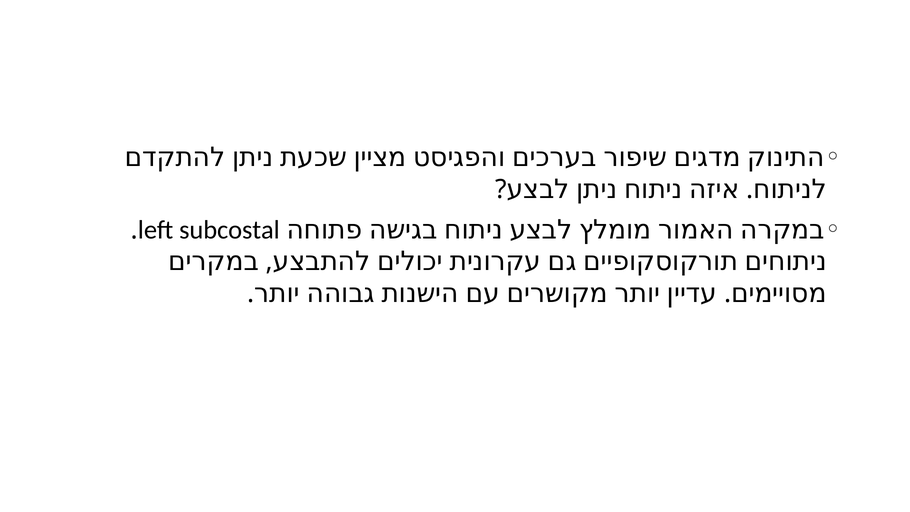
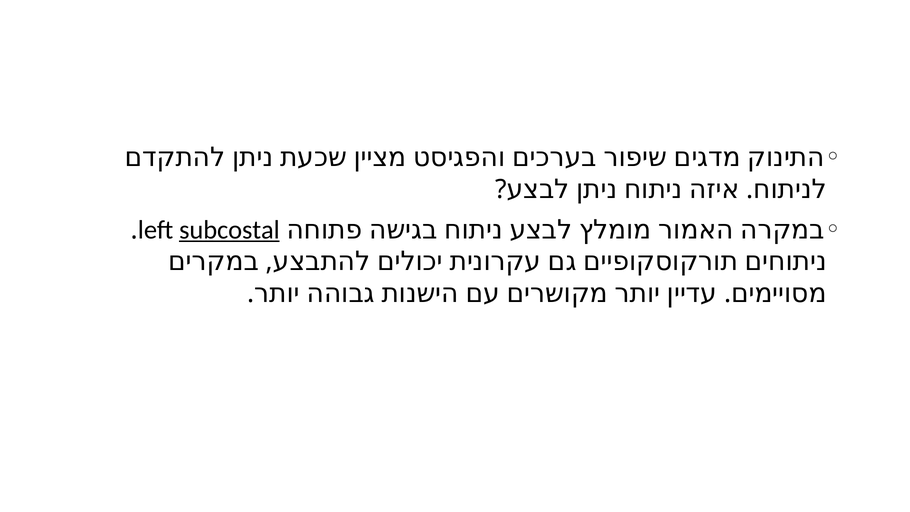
subcostal underline: none -> present (229, 230)
